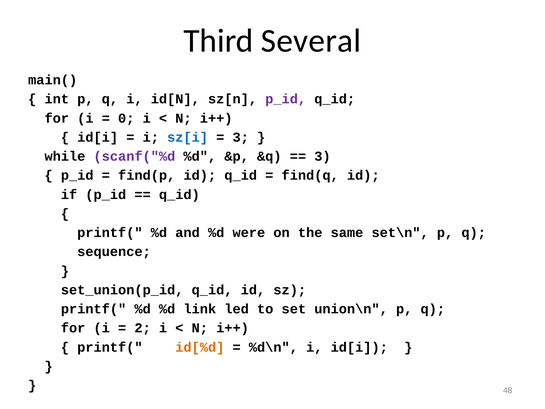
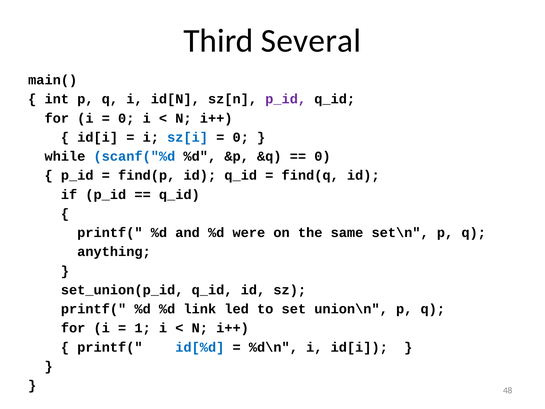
3: 3 -> 0 (241, 137)
scanf("%d colour: purple -> blue (134, 156)
3: 3 -> 0 (322, 156)
sequence: sequence -> anything (114, 252)
2: 2 -> 1 (143, 328)
id[%d colour: orange -> blue (200, 347)
